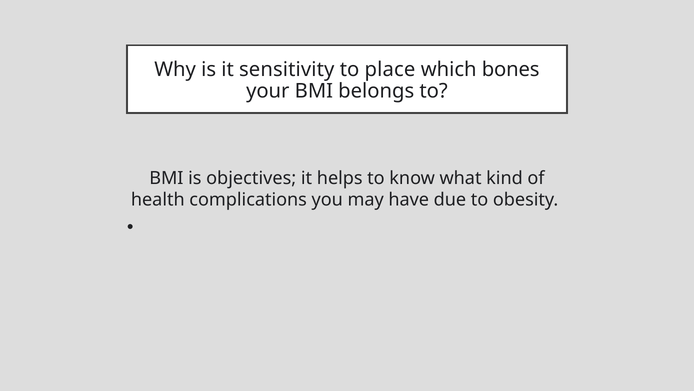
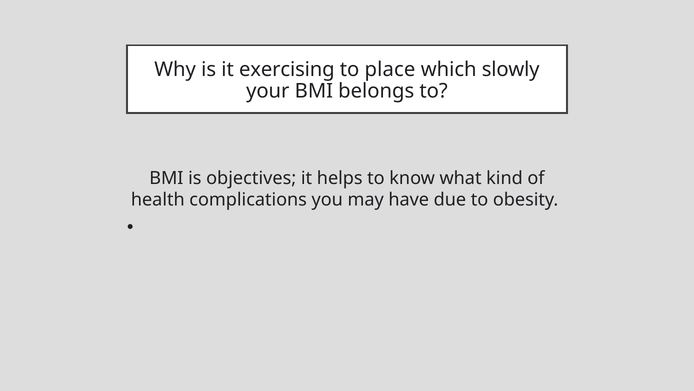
sensitivity: sensitivity -> exercising (287, 69)
bones: bones -> slowly (511, 69)
